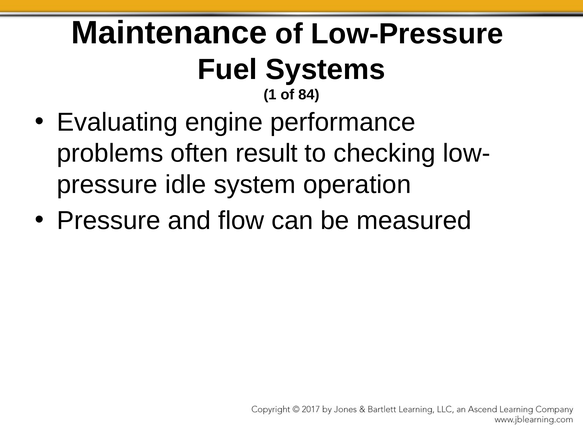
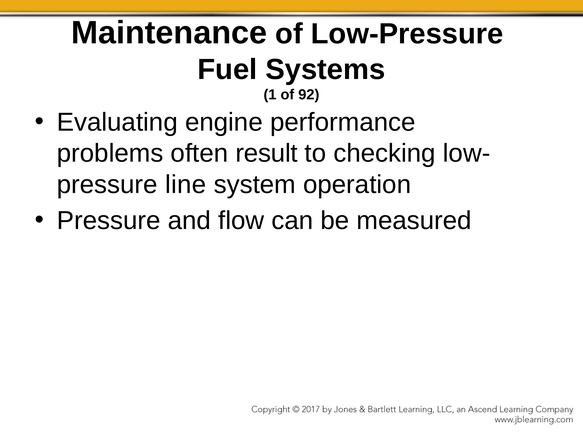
84: 84 -> 92 (309, 95)
idle: idle -> line (186, 185)
